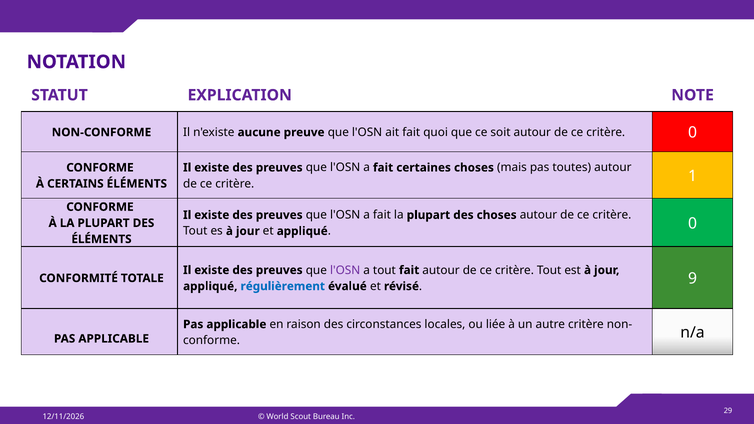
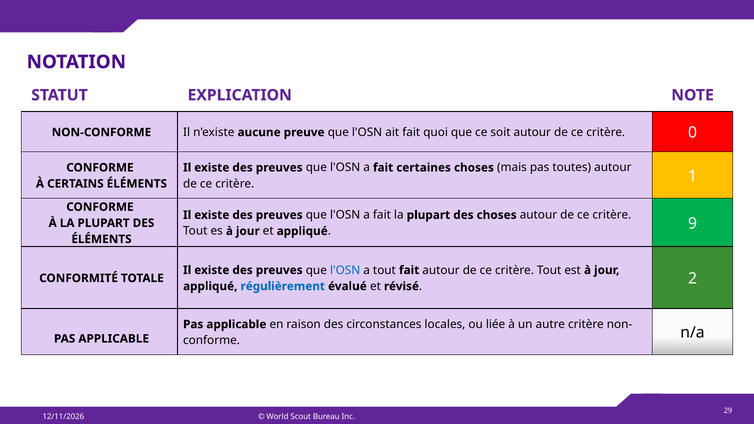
appliqué 0: 0 -> 9 (693, 223)
l'OSN colour: purple -> blue (345, 270)
9: 9 -> 2 (693, 279)
